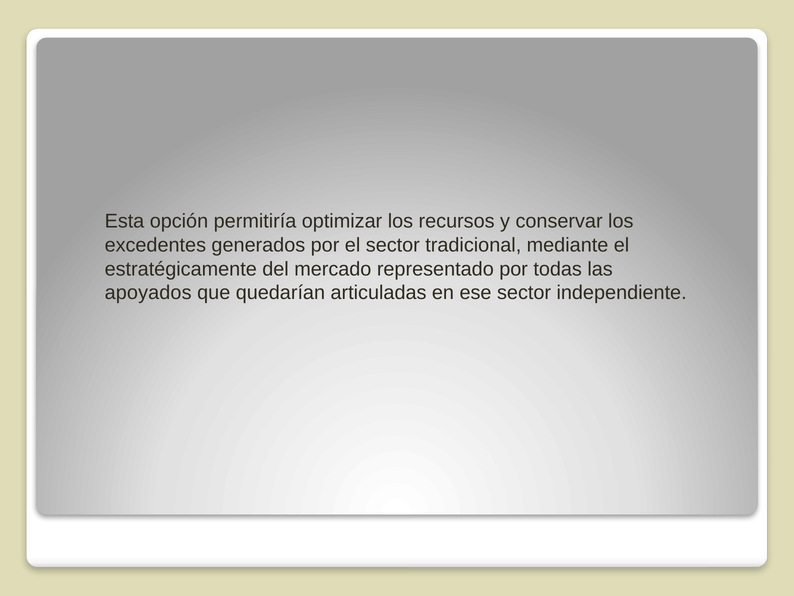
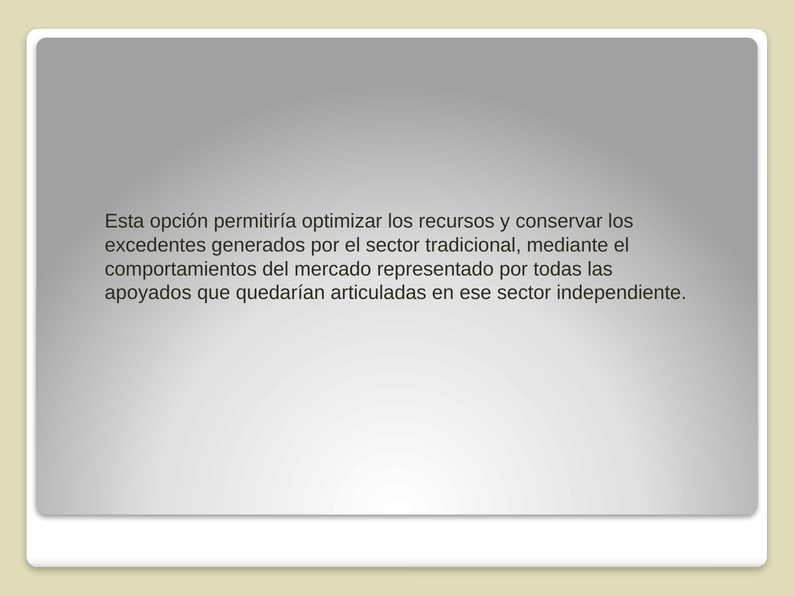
estratégicamente: estratégicamente -> comportamientos (181, 269)
